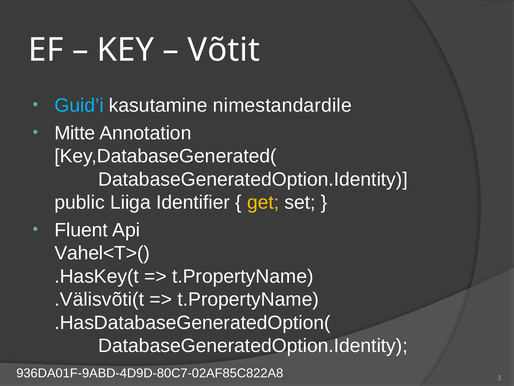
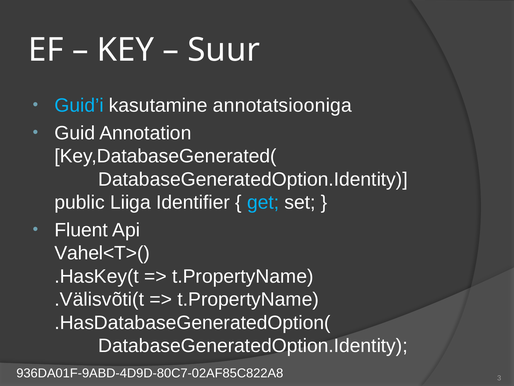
Võtit: Võtit -> Suur (224, 50)
nimestandardile: nimestandardile -> annotatsiooniga (282, 105)
Mitte: Mitte -> Guid (75, 133)
get colour: yellow -> light blue (263, 202)
